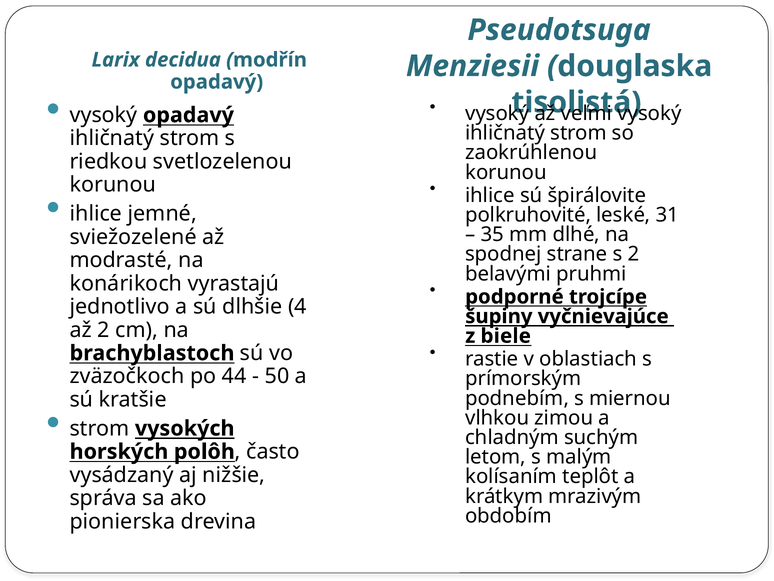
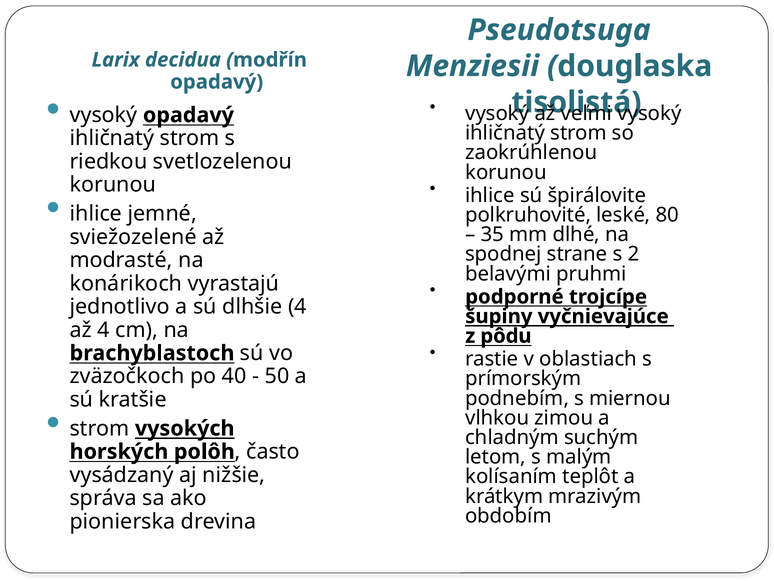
31: 31 -> 80 (667, 215)
až 2: 2 -> 4 (104, 330)
biele: biele -> pôdu (506, 336)
44: 44 -> 40 (234, 376)
